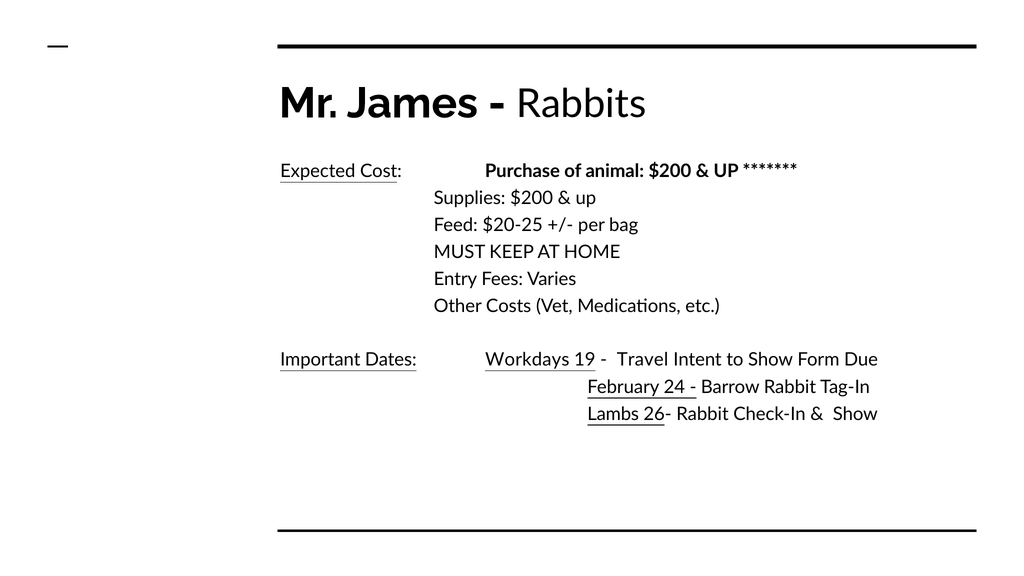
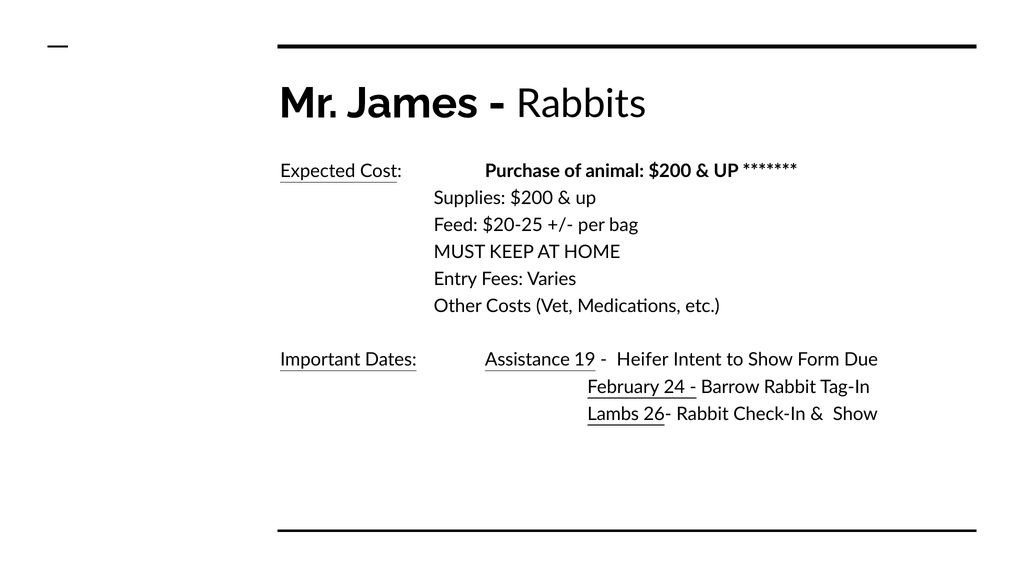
Workdays: Workdays -> Assistance (527, 360)
Travel: Travel -> Heifer (643, 360)
